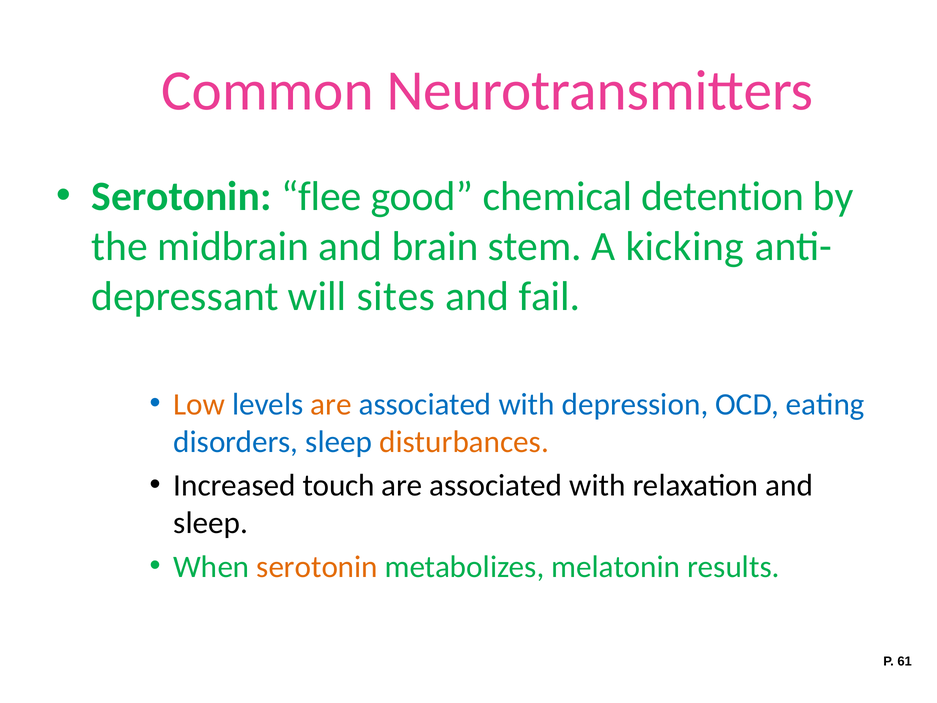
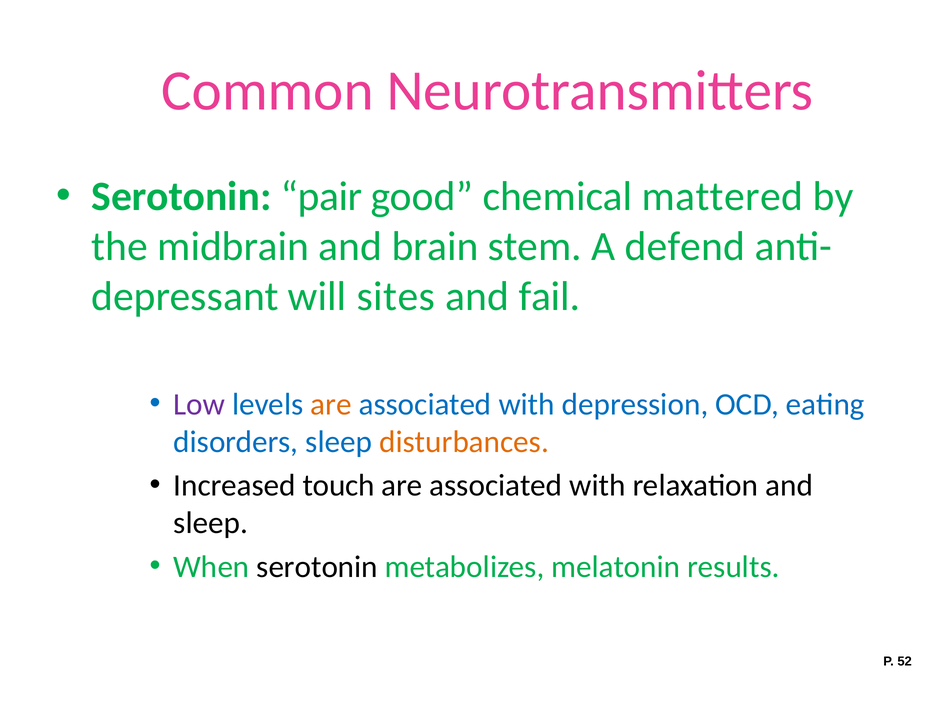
flee: flee -> pair (321, 197)
detention: detention -> mattered (722, 197)
kicking: kicking -> defend (685, 247)
Low colour: orange -> purple (199, 404)
serotonin colour: orange -> black (317, 566)
61: 61 -> 52 (905, 661)
